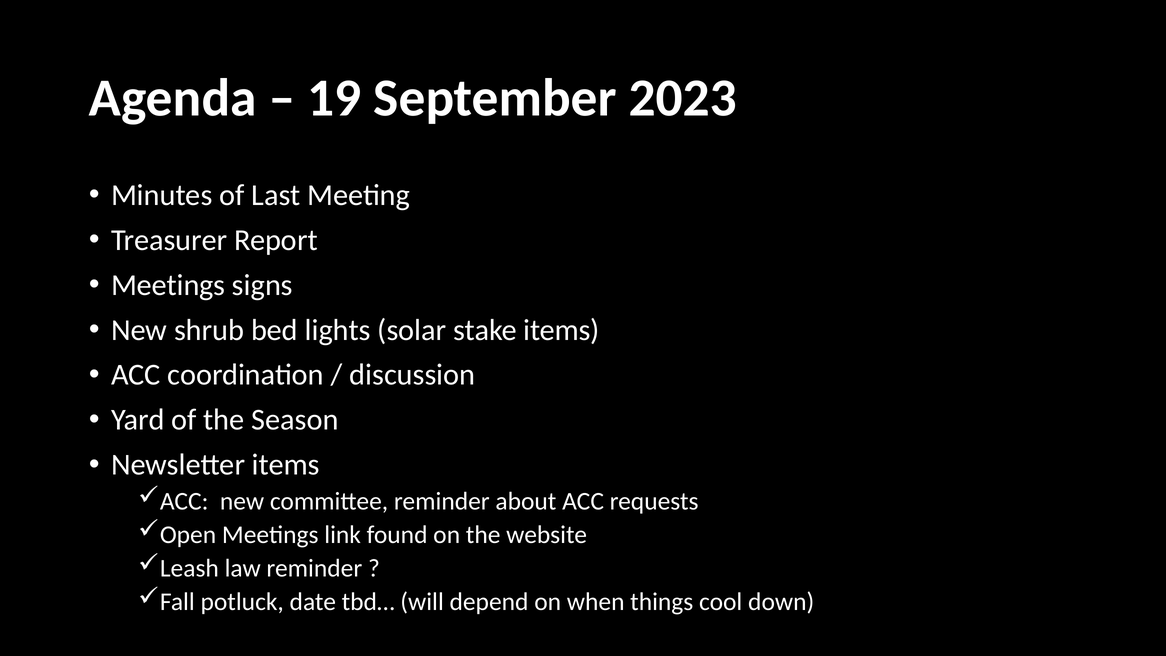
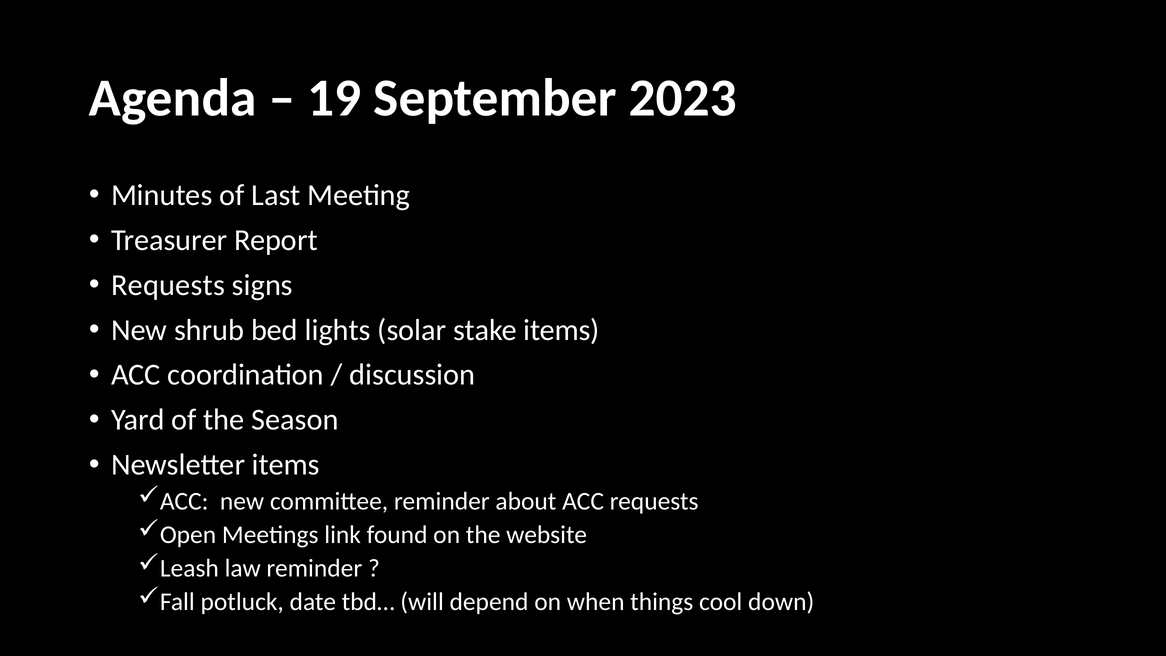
Meetings: Meetings -> Requests (168, 285)
